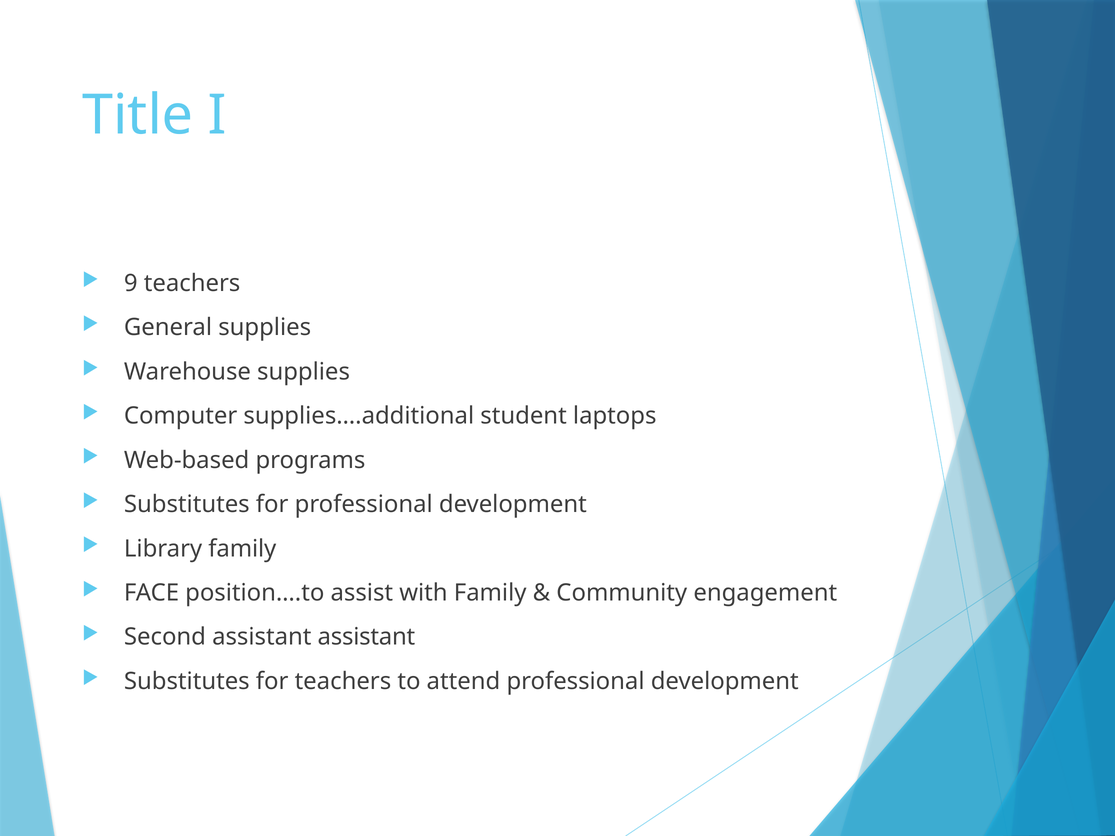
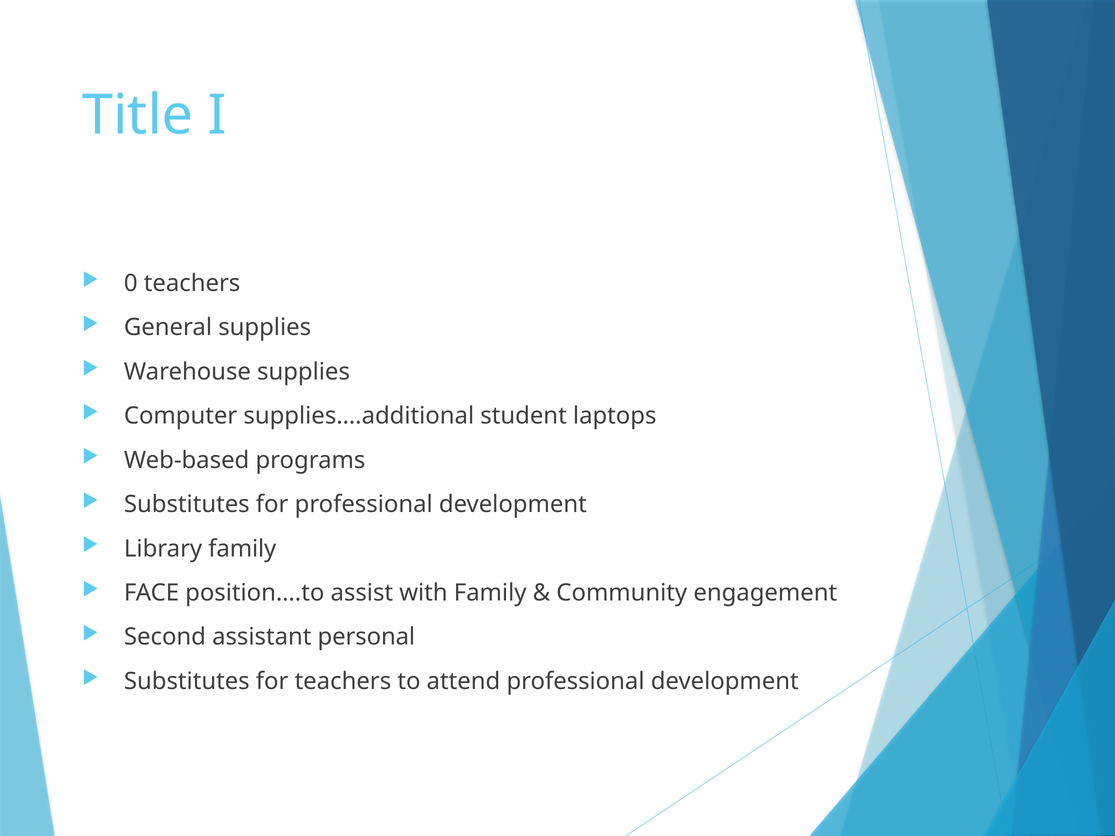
9: 9 -> 0 (131, 283)
assistant assistant: assistant -> personal (366, 637)
